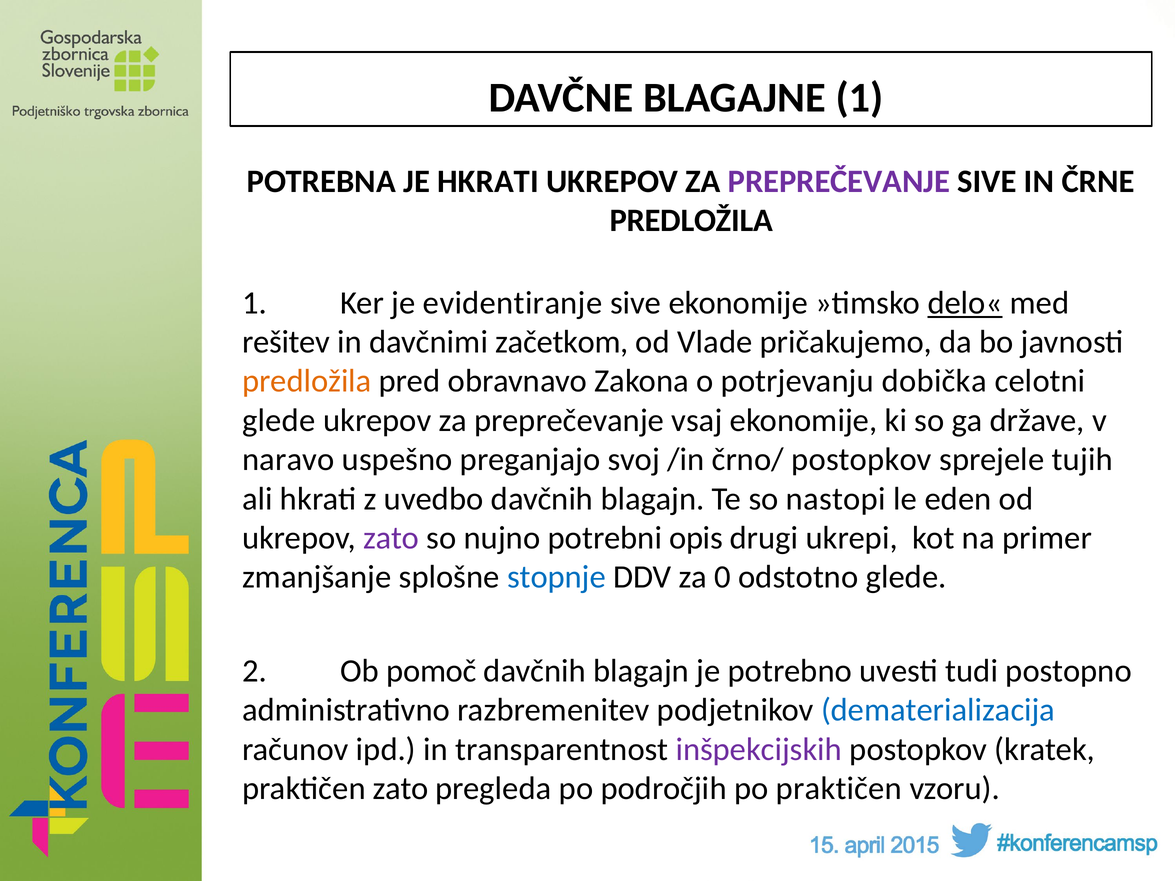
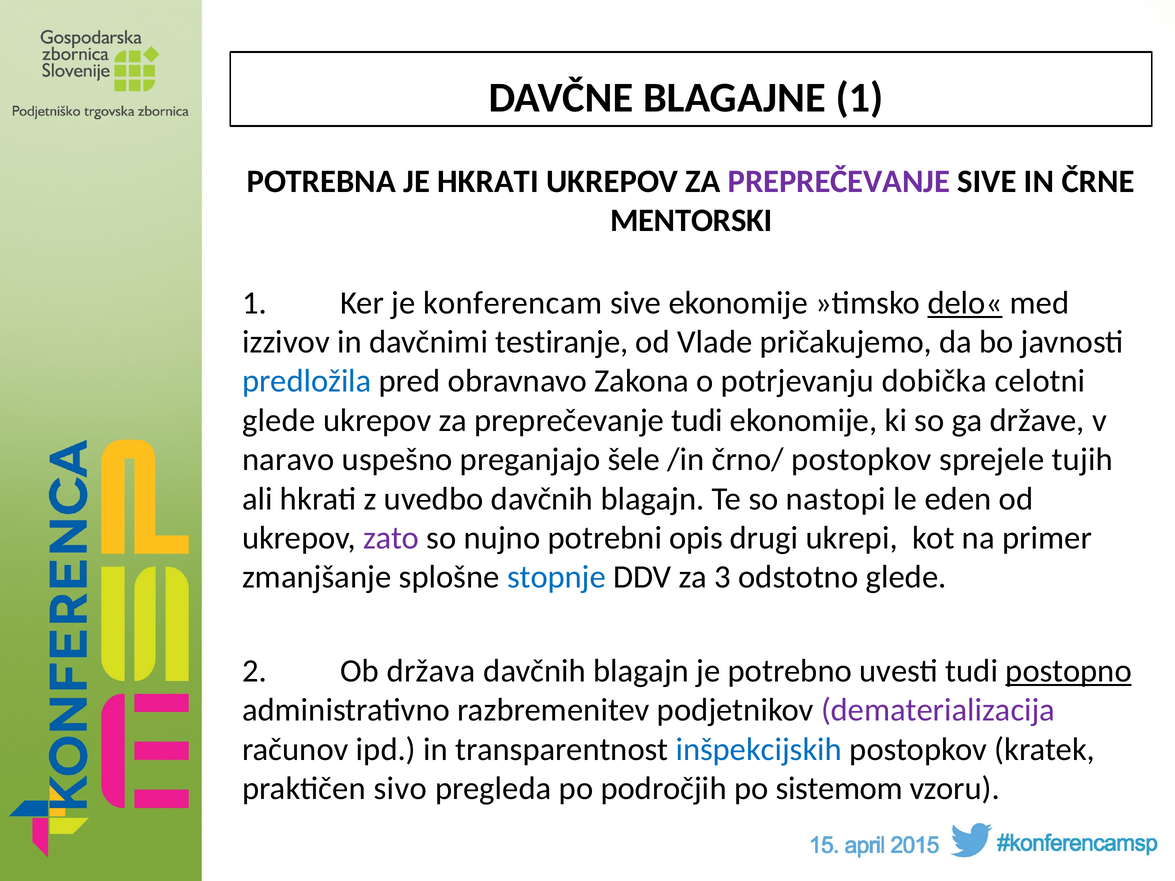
PREDLOŽILA: PREDLOŽILA -> MENTORSKI (691, 221)
evidentiranje: evidentiranje -> konferencam (513, 303)
rešitev: rešitev -> izzivov (286, 342)
začetkom: začetkom -> testiranje (562, 342)
predložila colour: orange -> blue (307, 381)
preprečevanje vsaj: vsaj -> tudi (697, 421)
svoj: svoj -> šele (634, 460)
0: 0 -> 3 (723, 577)
pomoč: pomoč -> država (431, 671)
postopno underline: none -> present (1069, 671)
dematerializacija colour: blue -> purple (938, 710)
inšpekcijskih colour: purple -> blue (759, 750)
praktičen zato: zato -> sivo (400, 789)
po praktičen: praktičen -> sistemom (839, 789)
